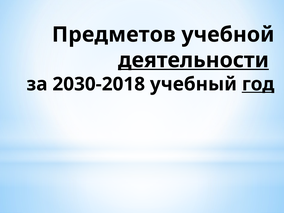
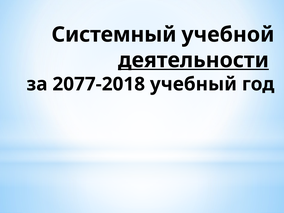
Предметов: Предметов -> Системный (114, 35)
2030-2018: 2030-2018 -> 2077-2018 (99, 84)
год underline: present -> none (258, 84)
